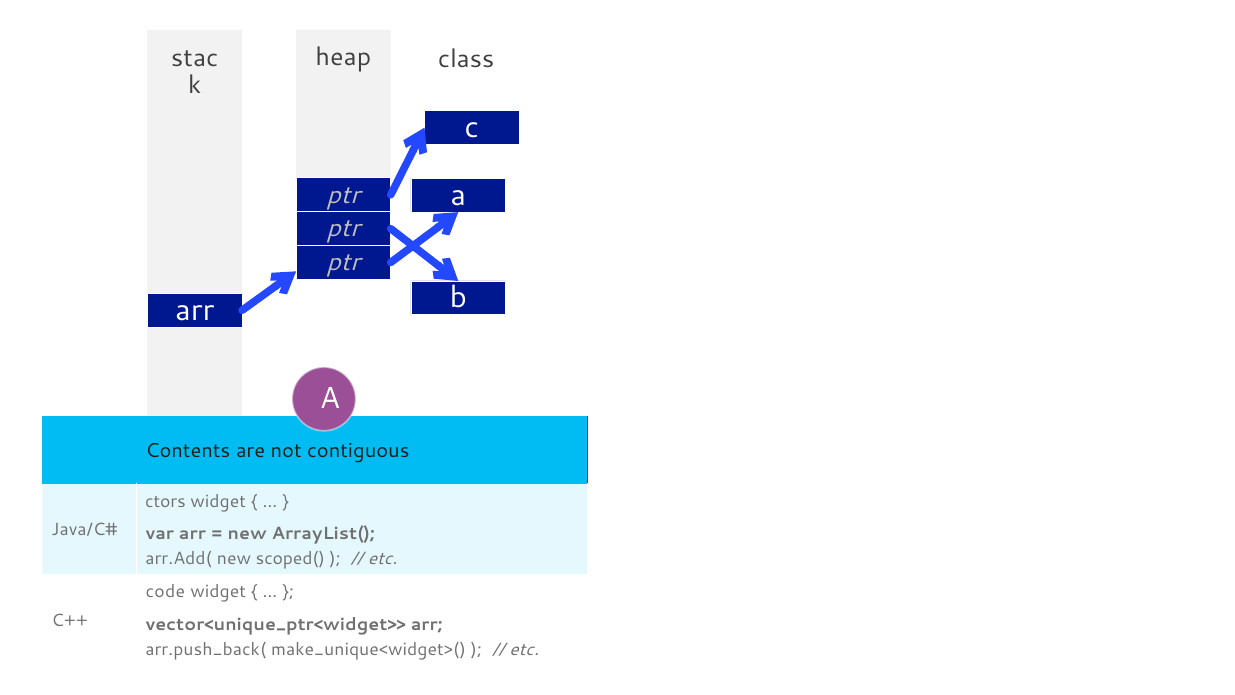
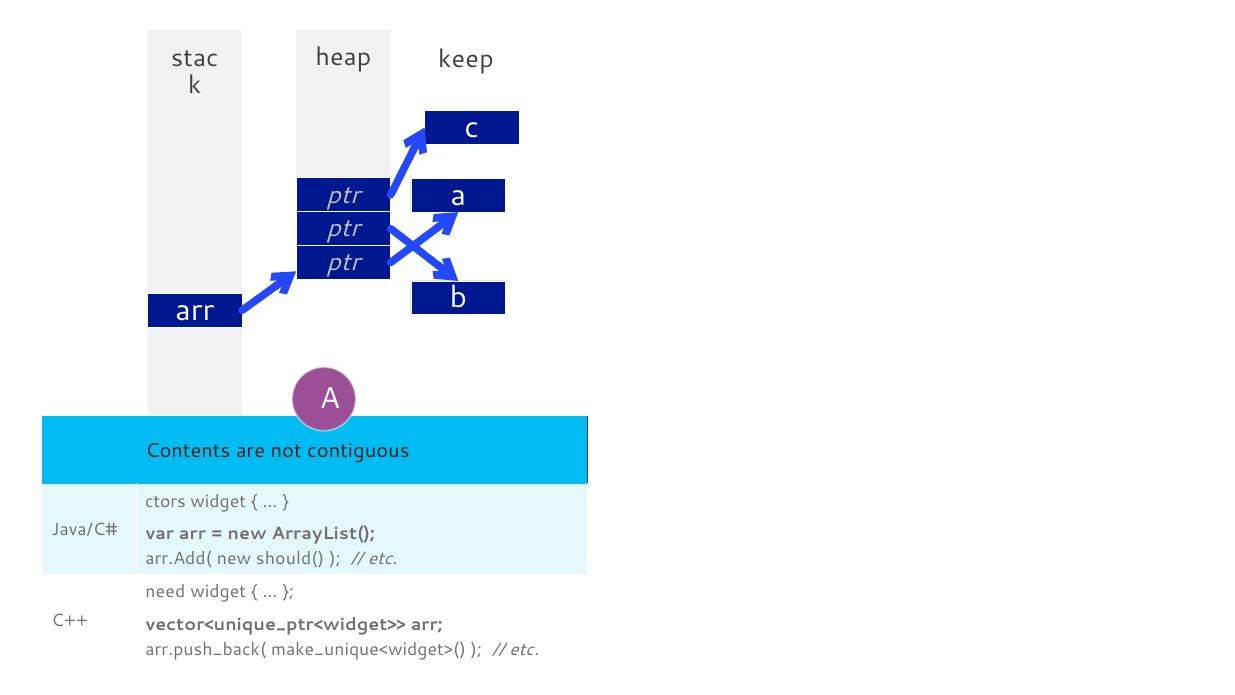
class: class -> keep (466, 59)
scoped(: scoped( -> should( (290, 559)
code: code -> need (165, 592)
